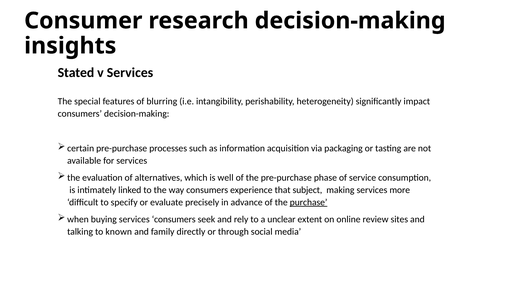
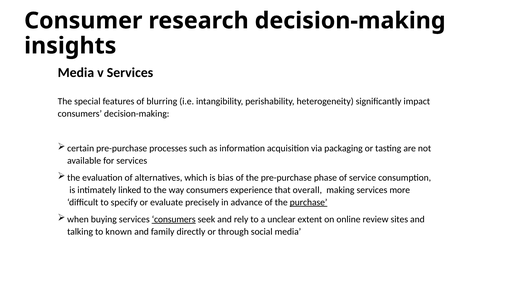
Stated: Stated -> Media (76, 73)
well: well -> bias (226, 178)
subject: subject -> overall (307, 190)
consumers underline: none -> present (174, 219)
